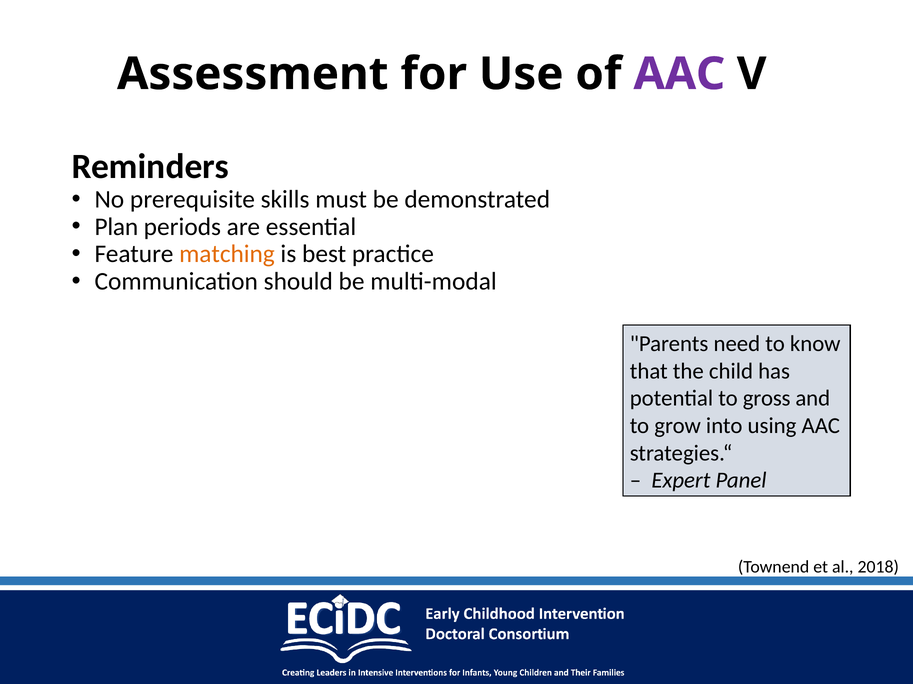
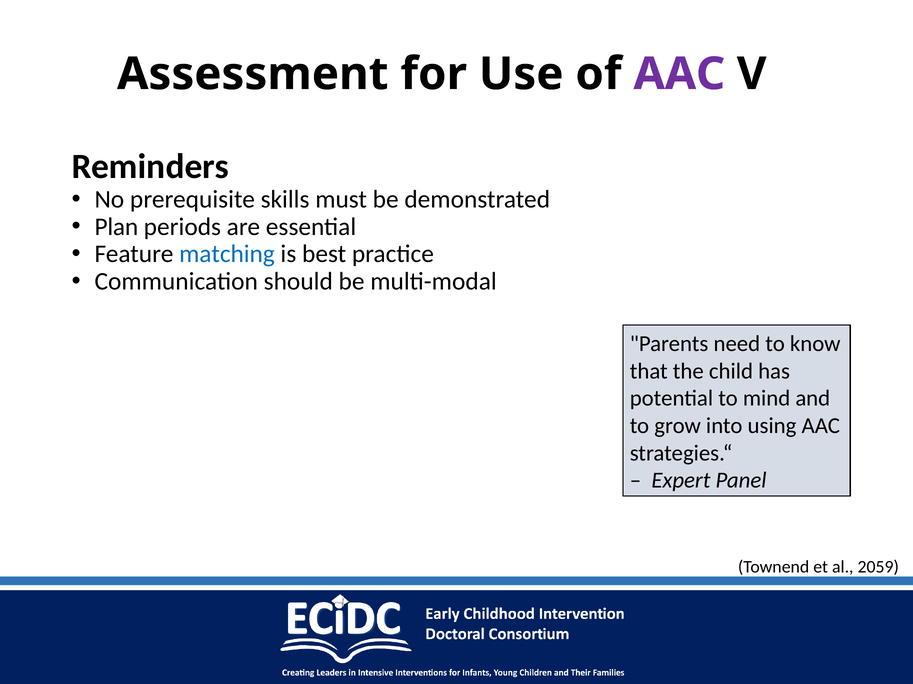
matching colour: orange -> blue (227, 254)
gross: gross -> mind (767, 399)
2018: 2018 -> 2059 (878, 567)
